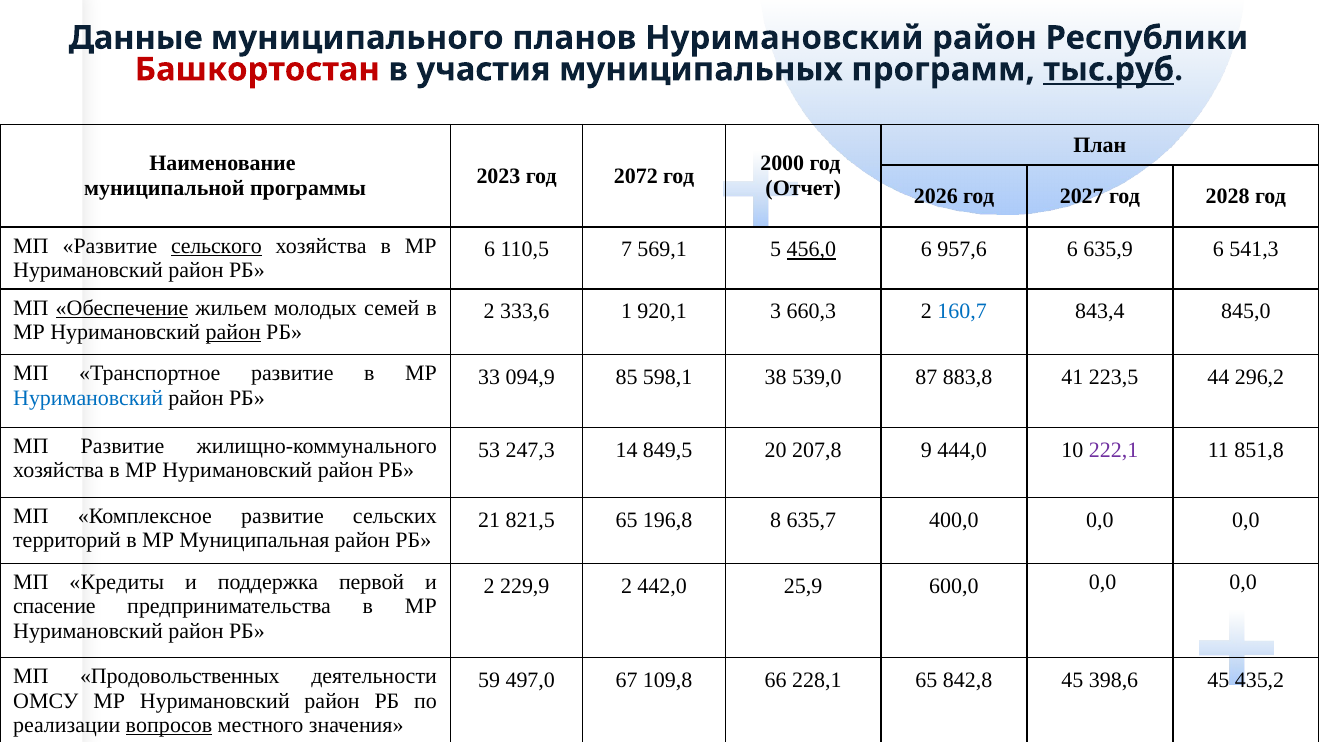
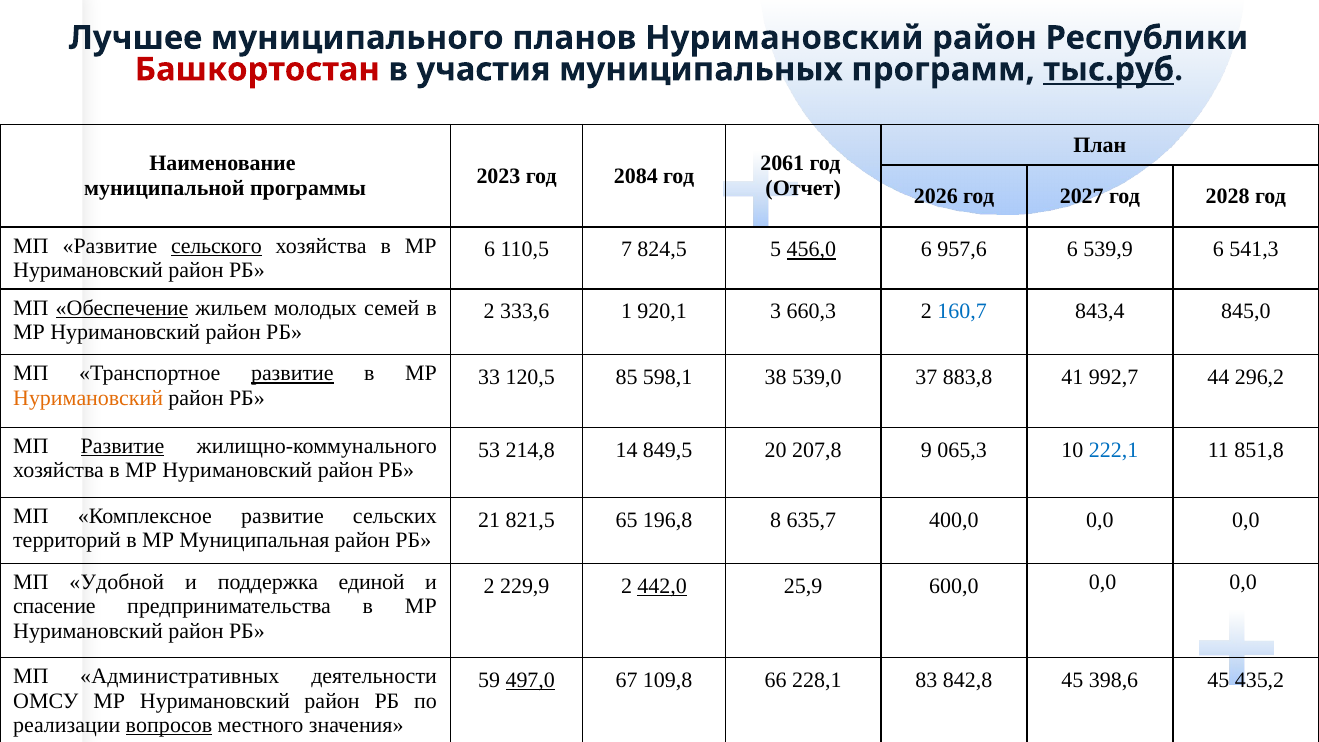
Данные: Данные -> Лучшее (136, 38)
2000: 2000 -> 2061 (782, 164)
2072: 2072 -> 2084 (636, 176)
569,1: 569,1 -> 824,5 (662, 250)
635,9: 635,9 -> 539,9 (1108, 250)
район underline: present -> none (233, 332)
развитие underline: none -> present (292, 374)
094,9: 094,9 -> 120,5 (530, 377)
87: 87 -> 37 (926, 377)
223,5: 223,5 -> 992,7 (1114, 377)
Нуримановский colour: blue -> orange (88, 398)
Развитие underline: none -> present (123, 446)
247,3: 247,3 -> 214,8 (530, 450)
444,0: 444,0 -> 065,3 (962, 450)
222,1 colour: purple -> blue (1114, 450)
Кредиты: Кредиты -> Удобной (117, 582)
первой: первой -> единой (372, 582)
442,0 underline: none -> present (662, 586)
Продовольственных: Продовольственных -> Административных (180, 676)
497,0 underline: none -> present (530, 680)
228,1 65: 65 -> 83 (926, 680)
